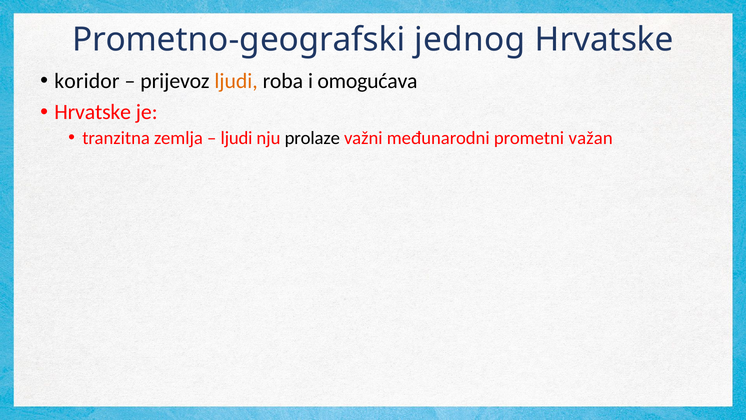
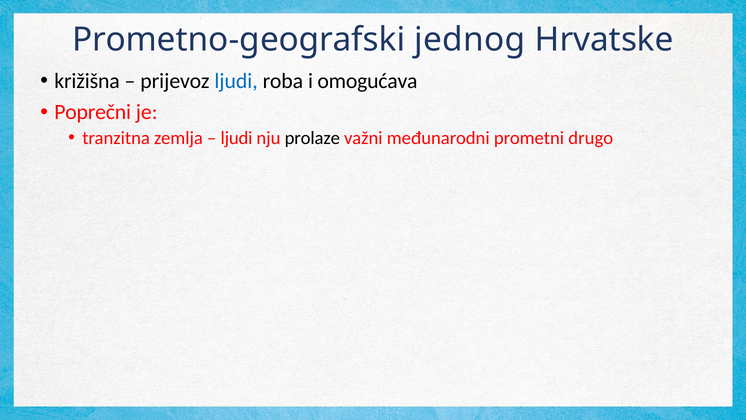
koridor: koridor -> križišna (87, 81)
ljudi colour: orange -> blue (236, 81)
Hrvatske: Hrvatske -> Poprečni (93, 112)
važan: važan -> drugo (591, 138)
